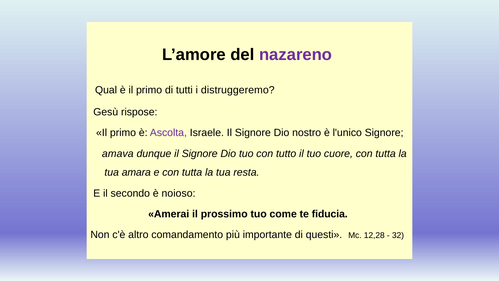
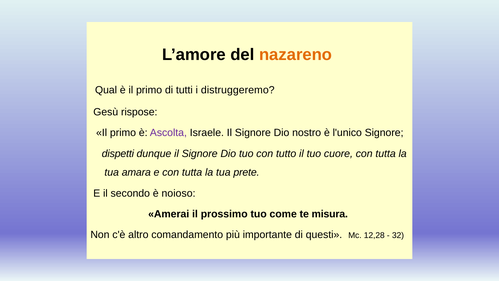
nazareno colour: purple -> orange (296, 55)
amava: amava -> dispetti (118, 154)
resta: resta -> prete (246, 172)
fiducia: fiducia -> misura (330, 214)
